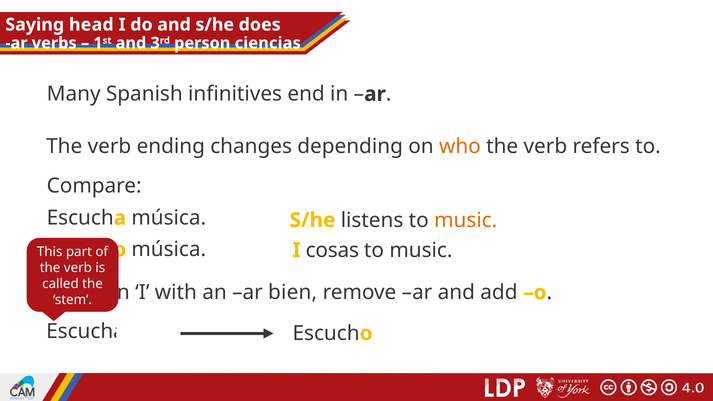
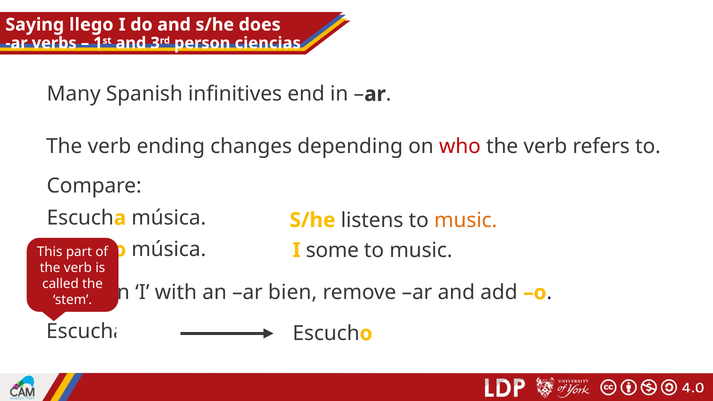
head: head -> llego (91, 25)
who colour: orange -> red (460, 147)
cosas: cosas -> some (332, 250)
